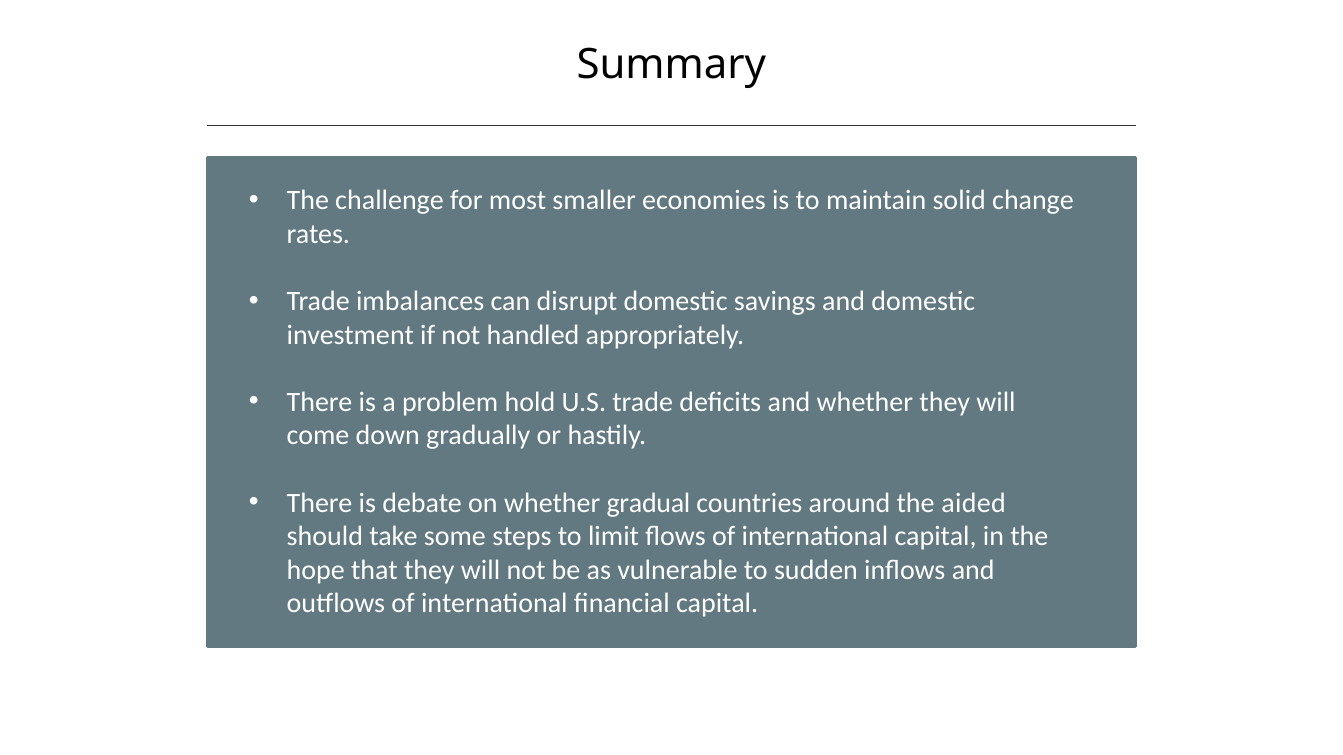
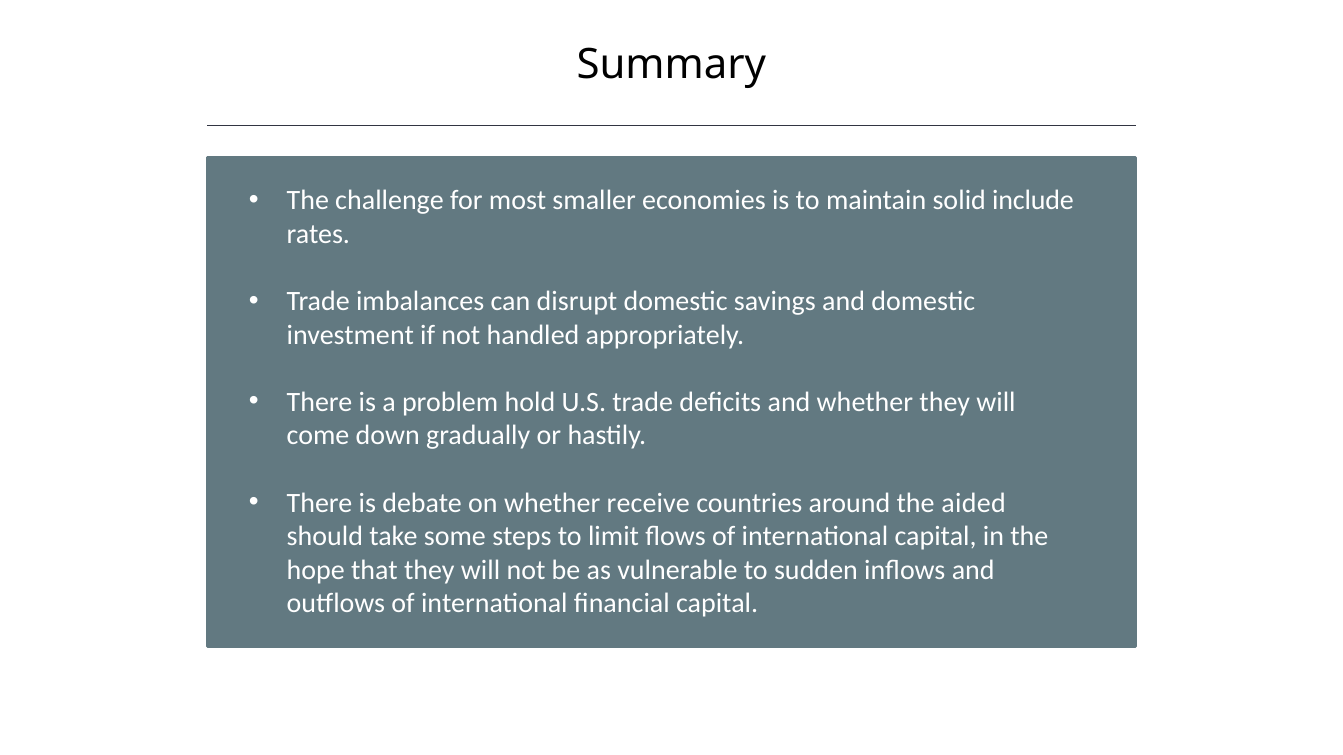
change: change -> include (1033, 201)
gradual: gradual -> receive (648, 503)
